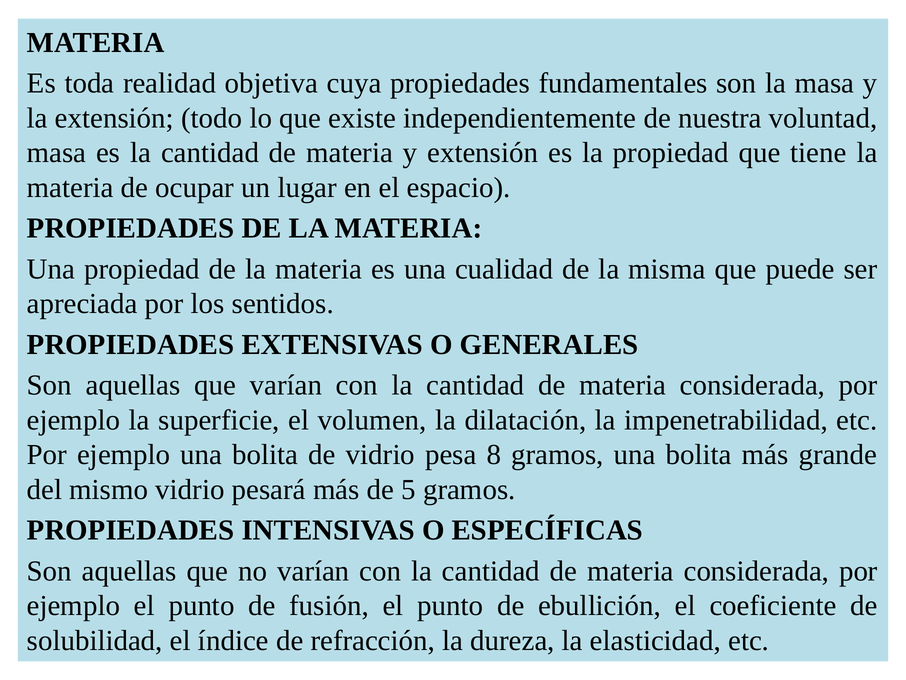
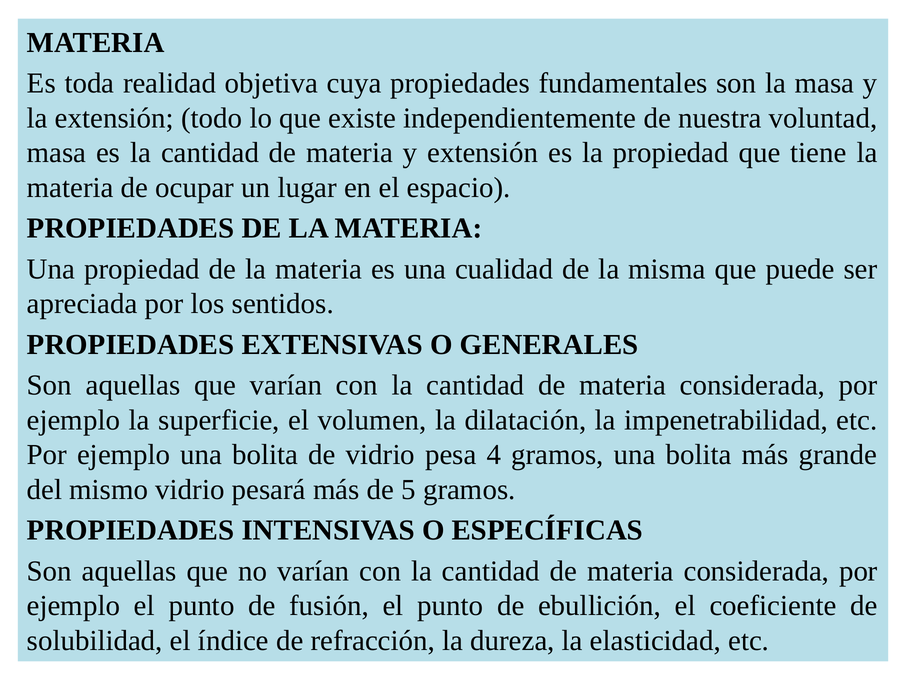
8: 8 -> 4 (494, 455)
